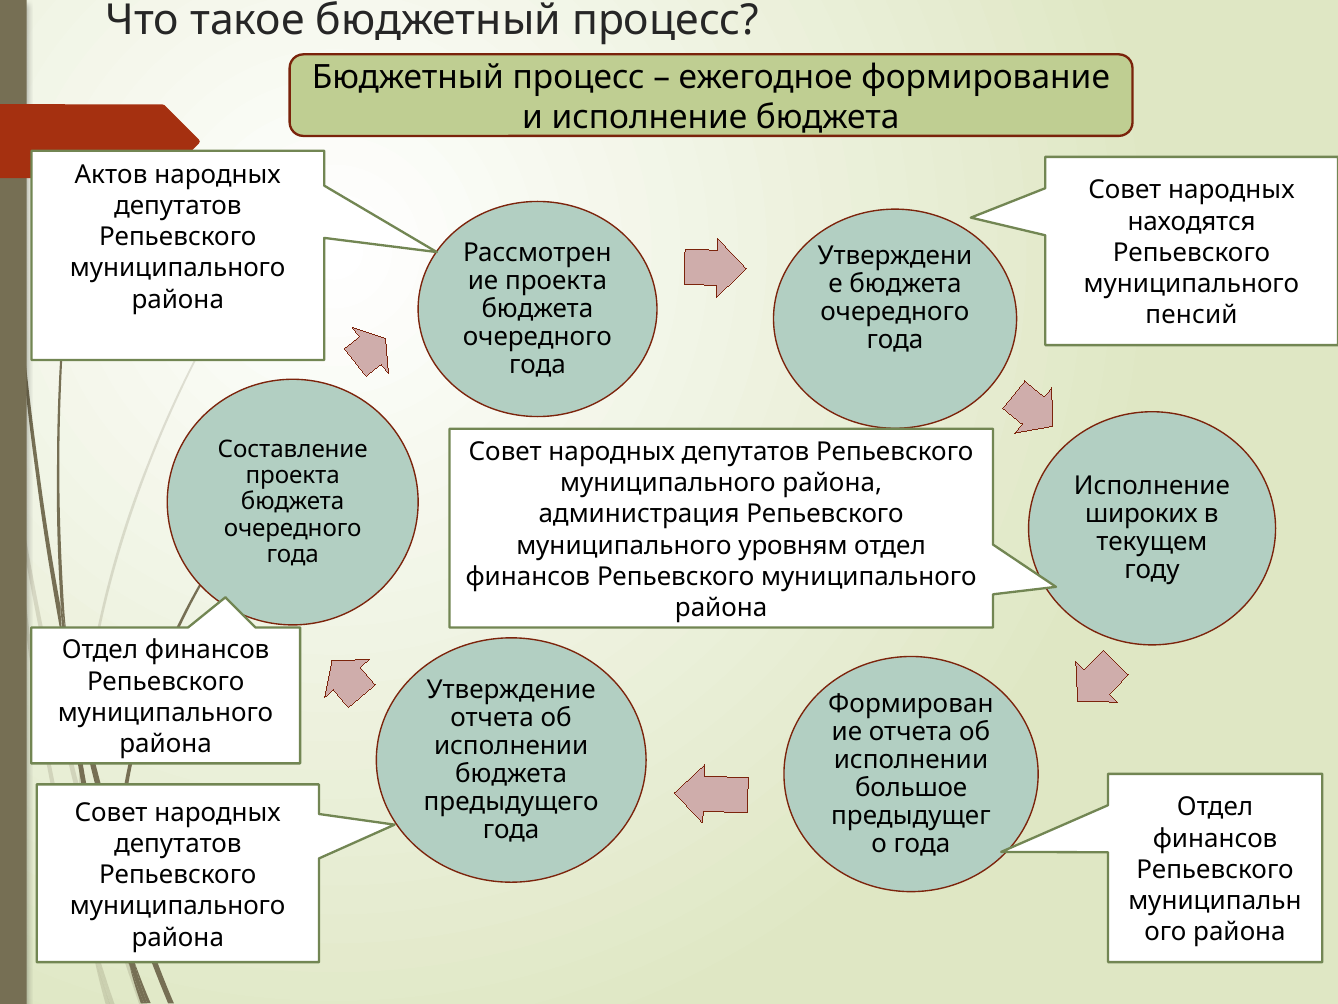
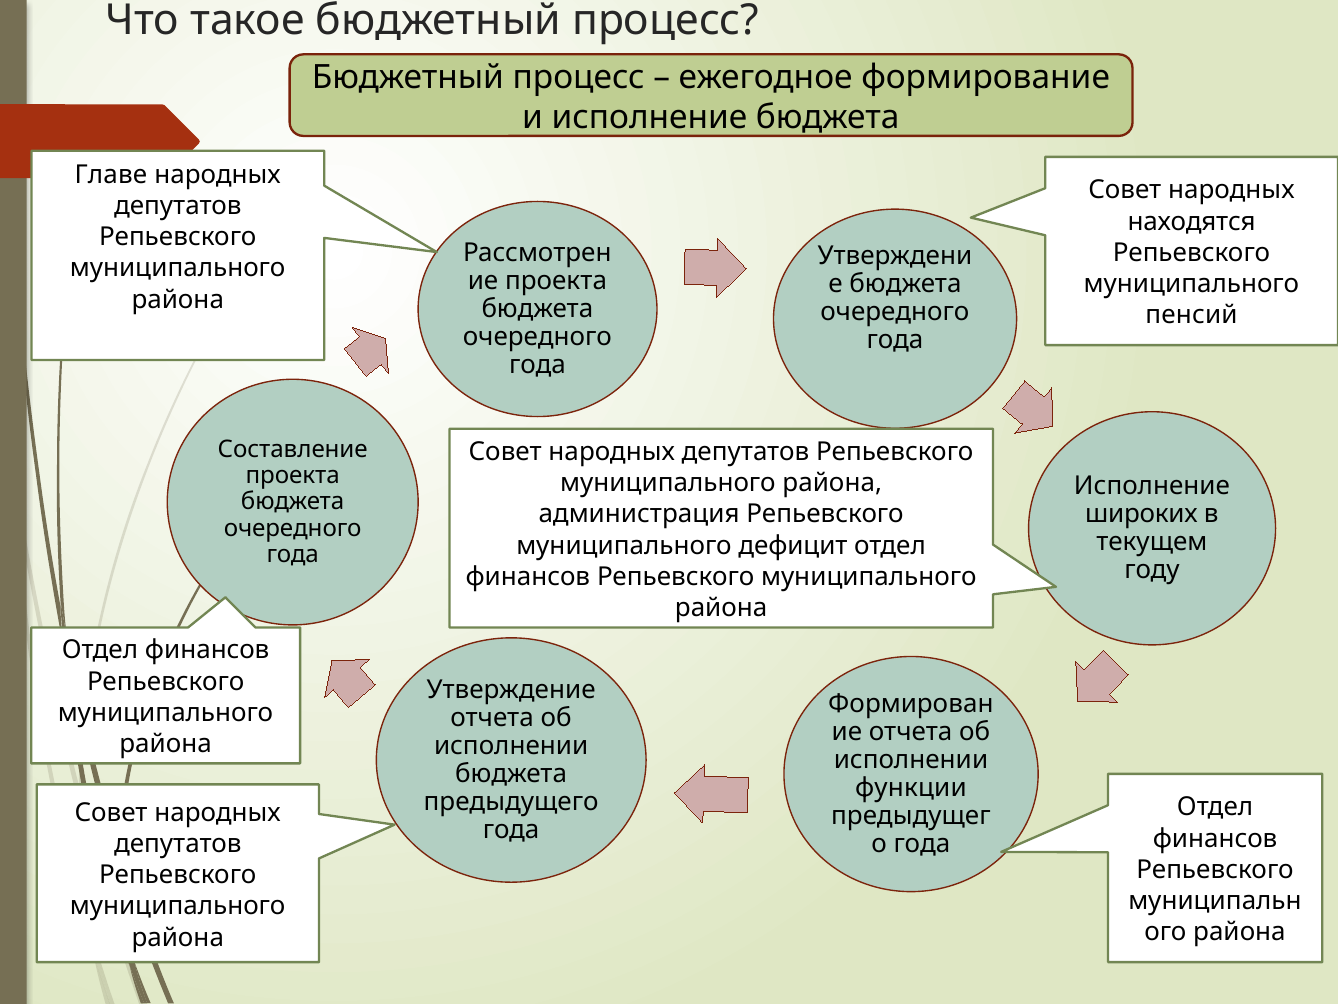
Актов: Актов -> Главе (111, 175)
уровням: уровням -> дефицит (793, 545)
большое: большое -> функции (911, 788)
